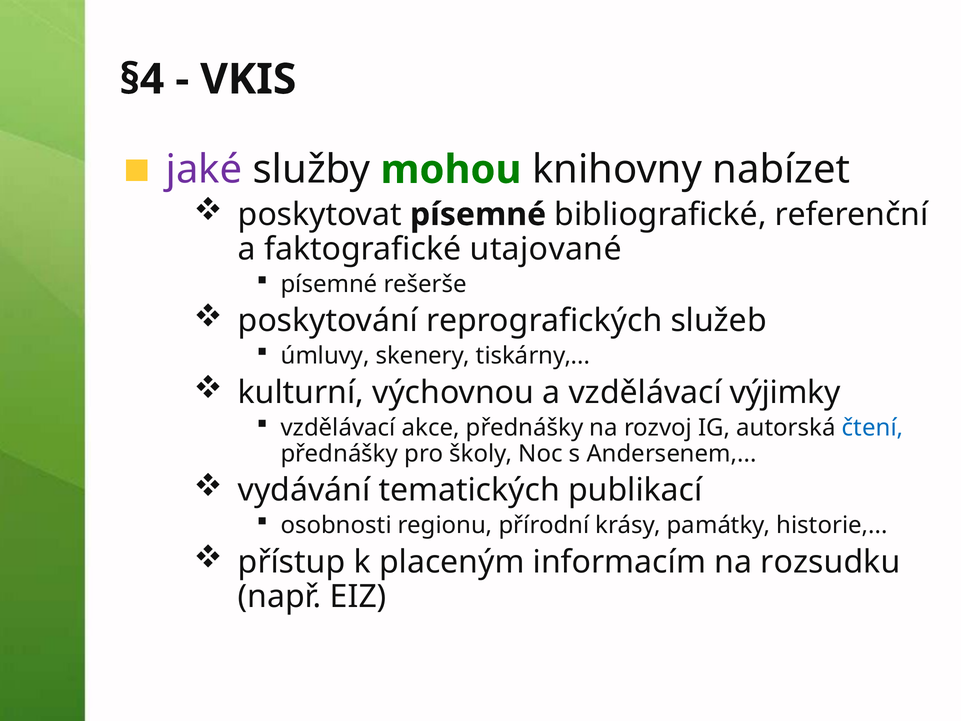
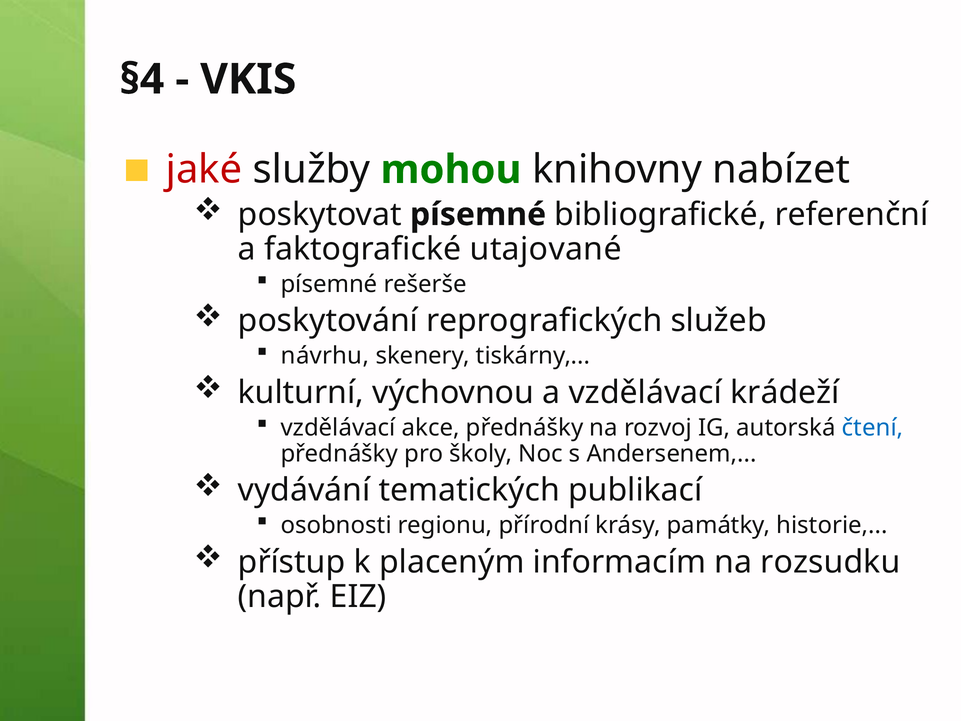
jaké colour: purple -> red (204, 170)
úmluvy: úmluvy -> návrhu (325, 356)
výjimky: výjimky -> krádeží (785, 393)
